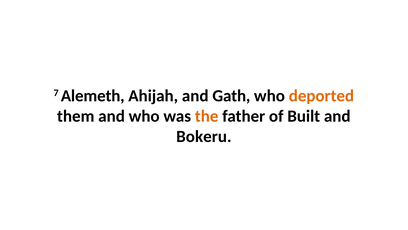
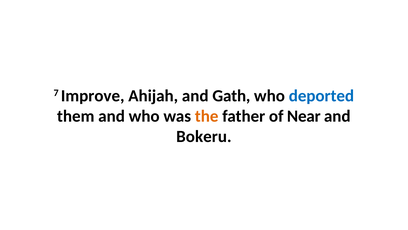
Alemeth: Alemeth -> Improve (93, 96)
deported colour: orange -> blue (321, 96)
Built: Built -> Near (304, 116)
